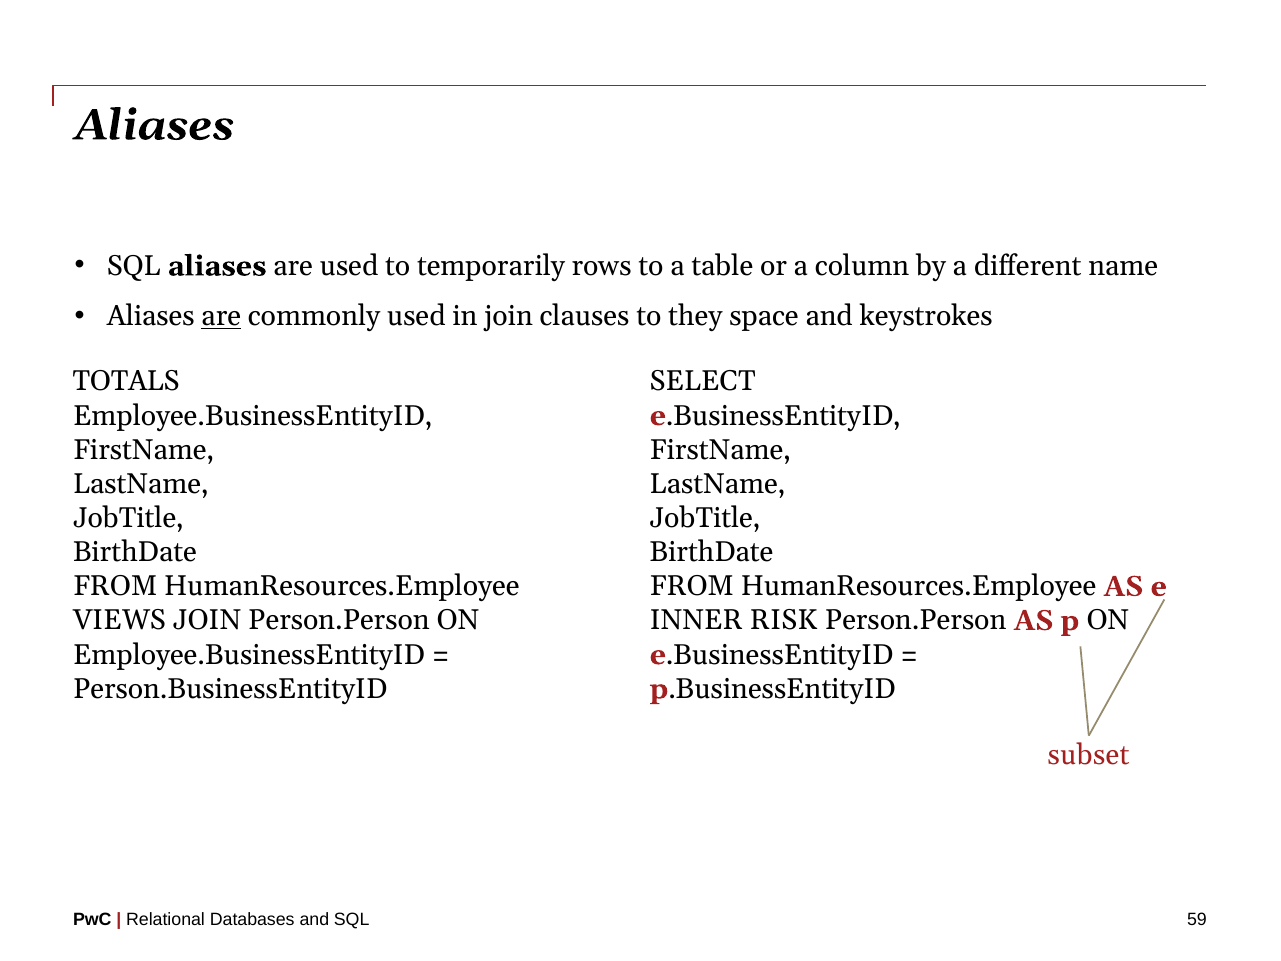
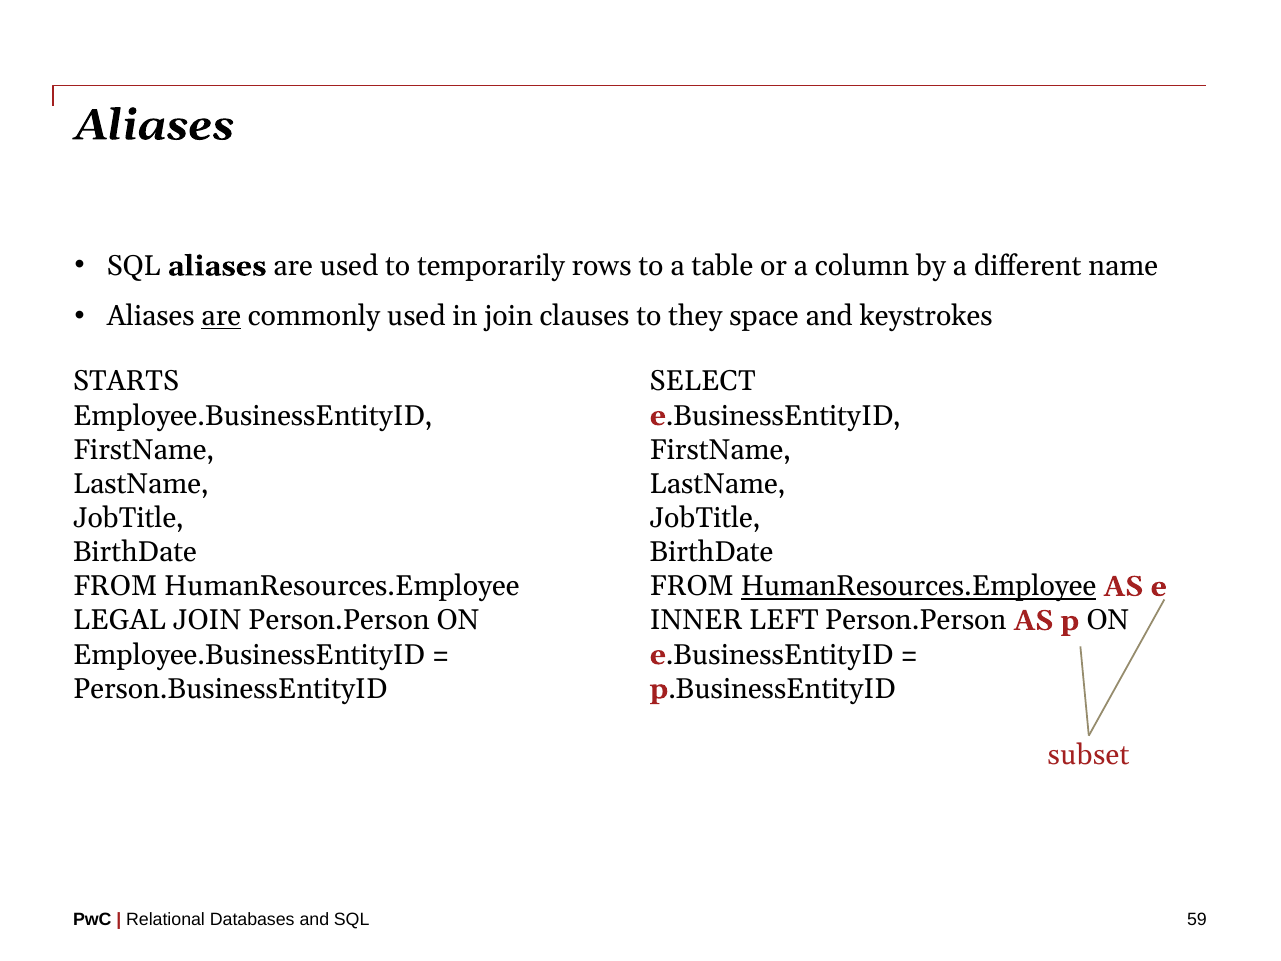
TOTALS: TOTALS -> STARTS (126, 381)
HumanResources.Employee underline: none -> present (919, 586)
VIEWS: VIEWS -> LEGAL (119, 620)
RISK: RISK -> LEFT (784, 620)
